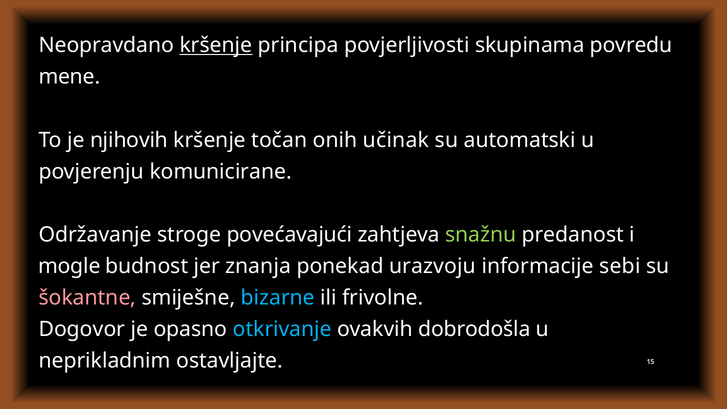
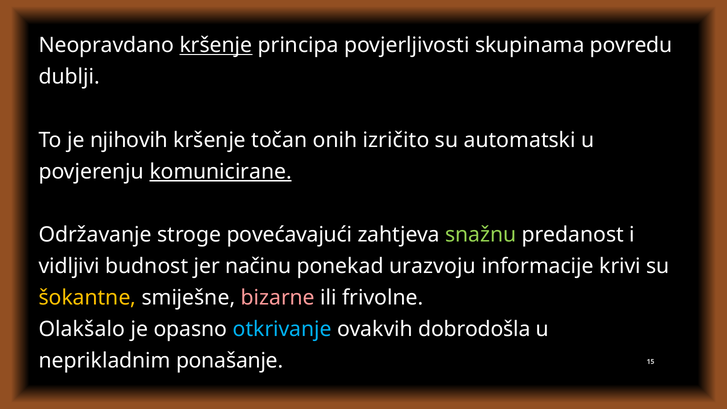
mene: mene -> dublji (69, 77)
učinak: učinak -> izričito (396, 140)
komunicirane underline: none -> present (221, 172)
mogle: mogle -> vidljivi (69, 266)
znanja: znanja -> načinu (258, 266)
sebi: sebi -> krivi (620, 266)
šokantne colour: pink -> yellow (87, 298)
bizarne colour: light blue -> pink (278, 298)
Dogovor: Dogovor -> Olakšalo (82, 329)
ostavljajte: ostavljajte -> ponašanje (230, 361)
